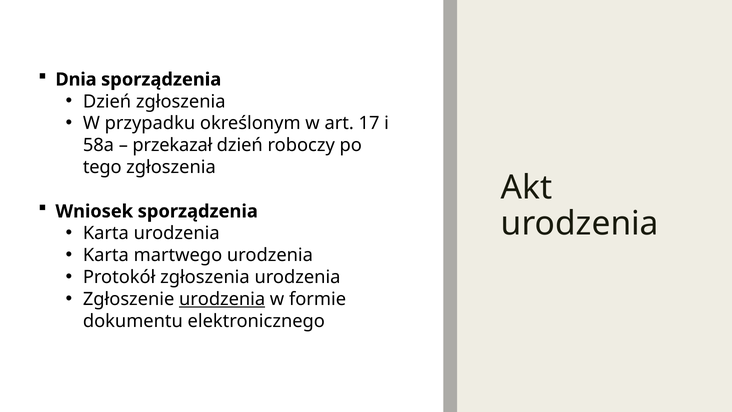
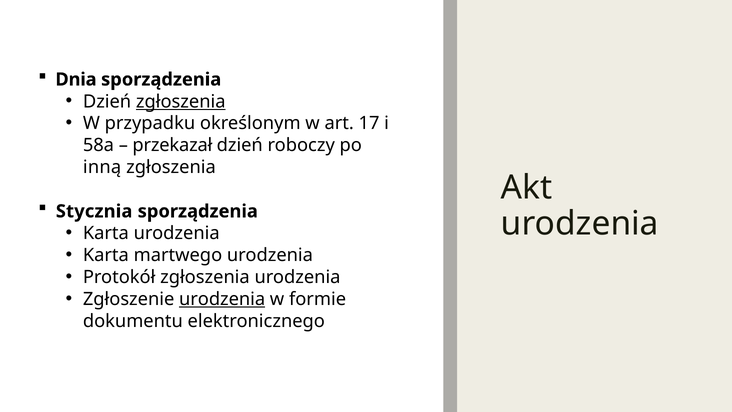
zgłoszenia underline: none -> present (181, 101)
tego: tego -> inną (102, 167)
Wniosek: Wniosek -> Stycznia (94, 211)
